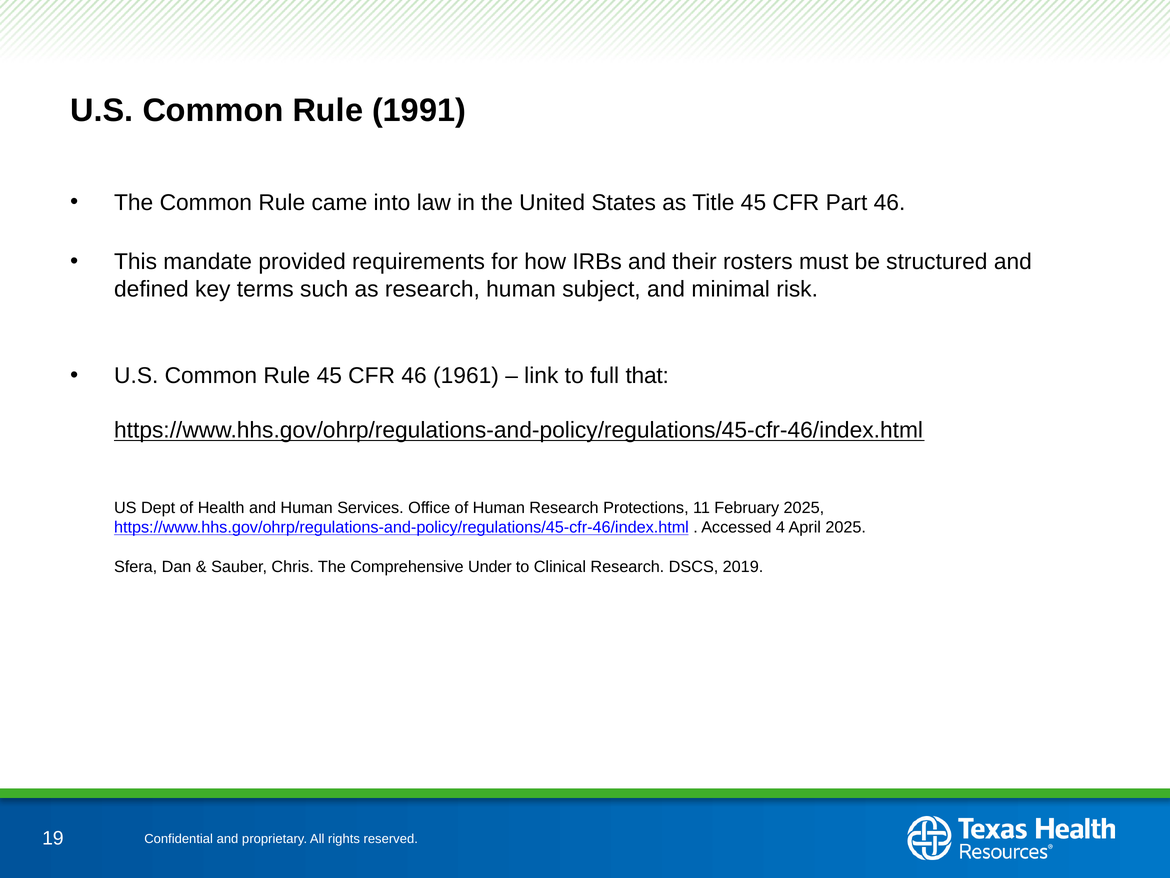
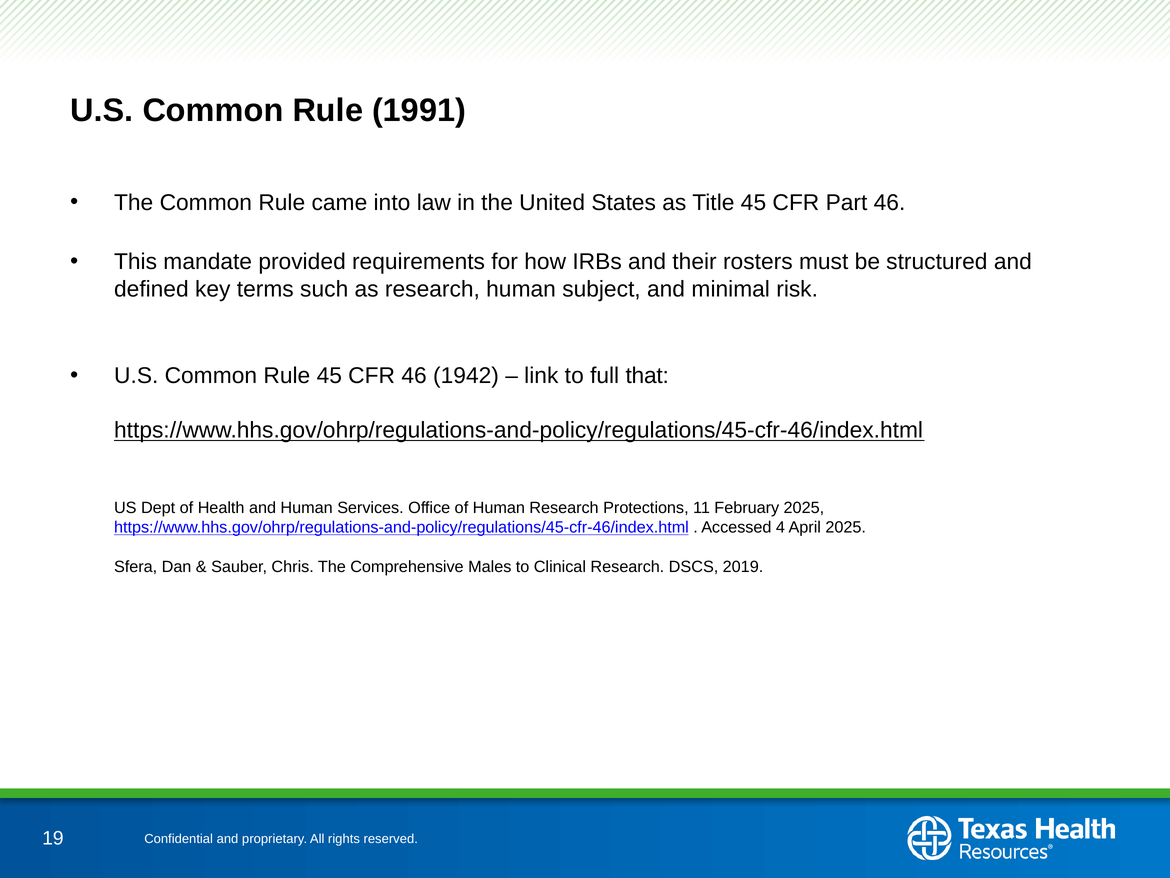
1961: 1961 -> 1942 (466, 376)
Under: Under -> Males (490, 566)
